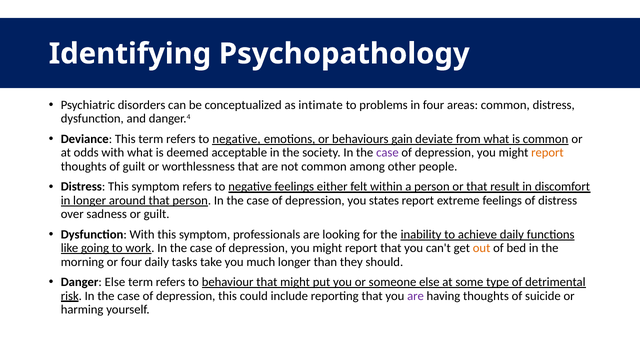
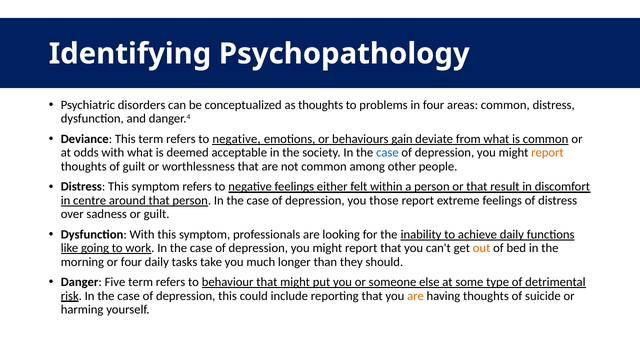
as intimate: intimate -> thoughts (321, 105)
case colour: purple -> blue (387, 153)
in longer: longer -> centre (90, 200)
states: states -> those (384, 200)
Danger Else: Else -> Five (115, 282)
are colour: purple -> orange (416, 296)
